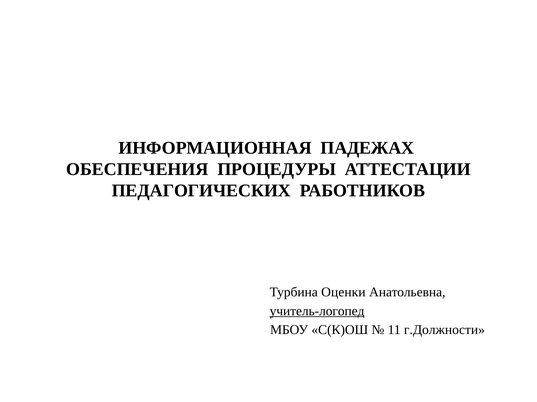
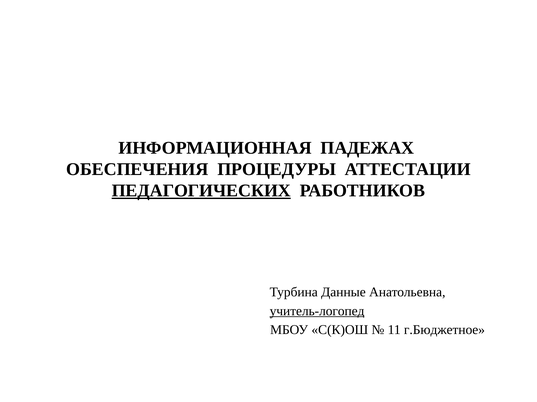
ПЕДАГОГИЧЕСКИХ underline: none -> present (201, 191)
Оценки: Оценки -> Данные (343, 293)
г.Должности: г.Должности -> г.Бюджетное (444, 330)
